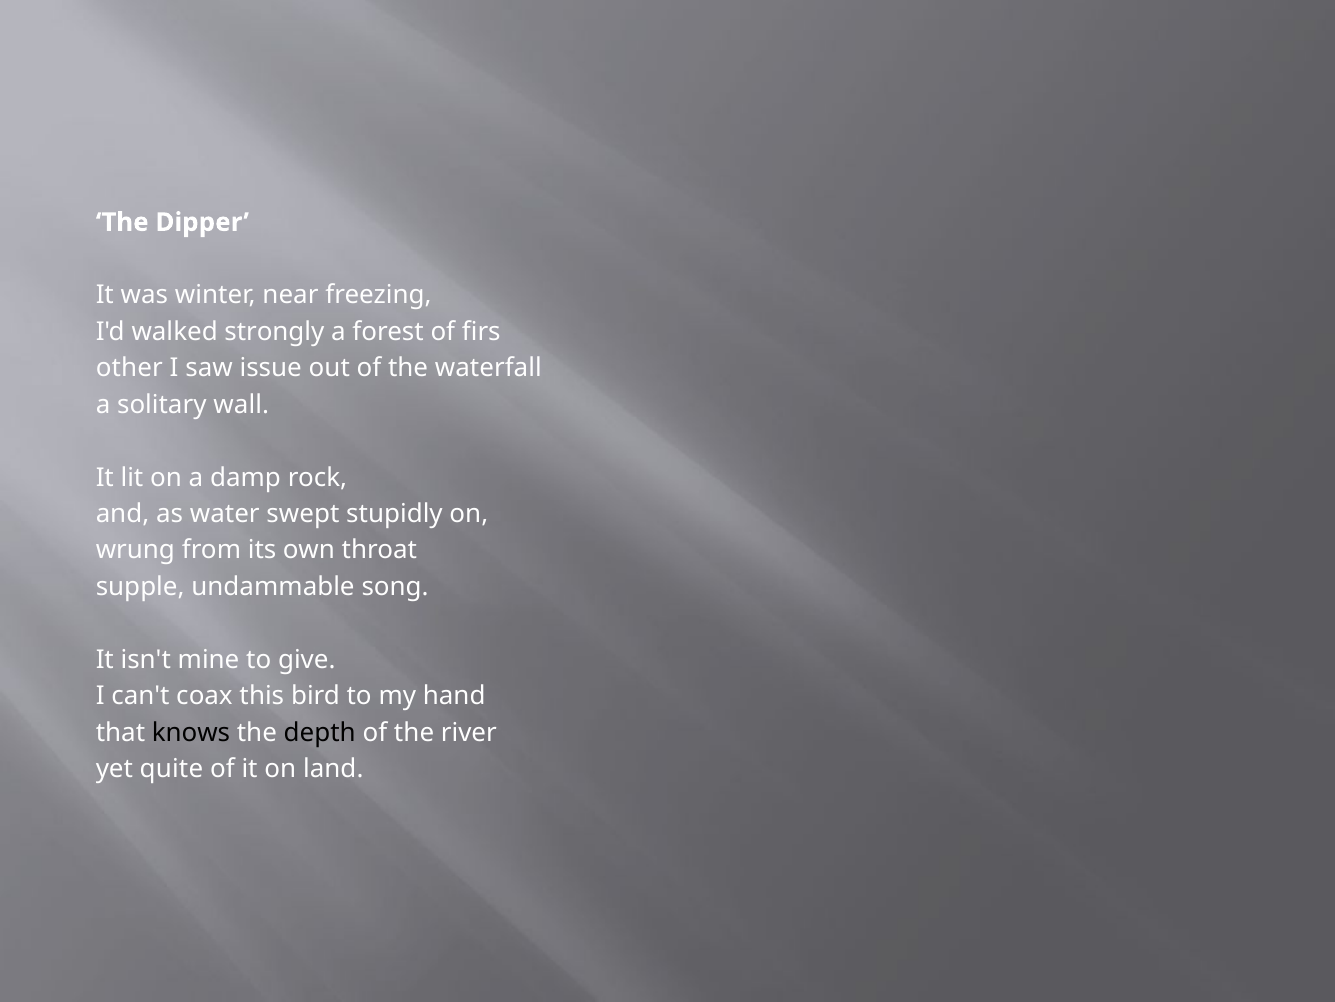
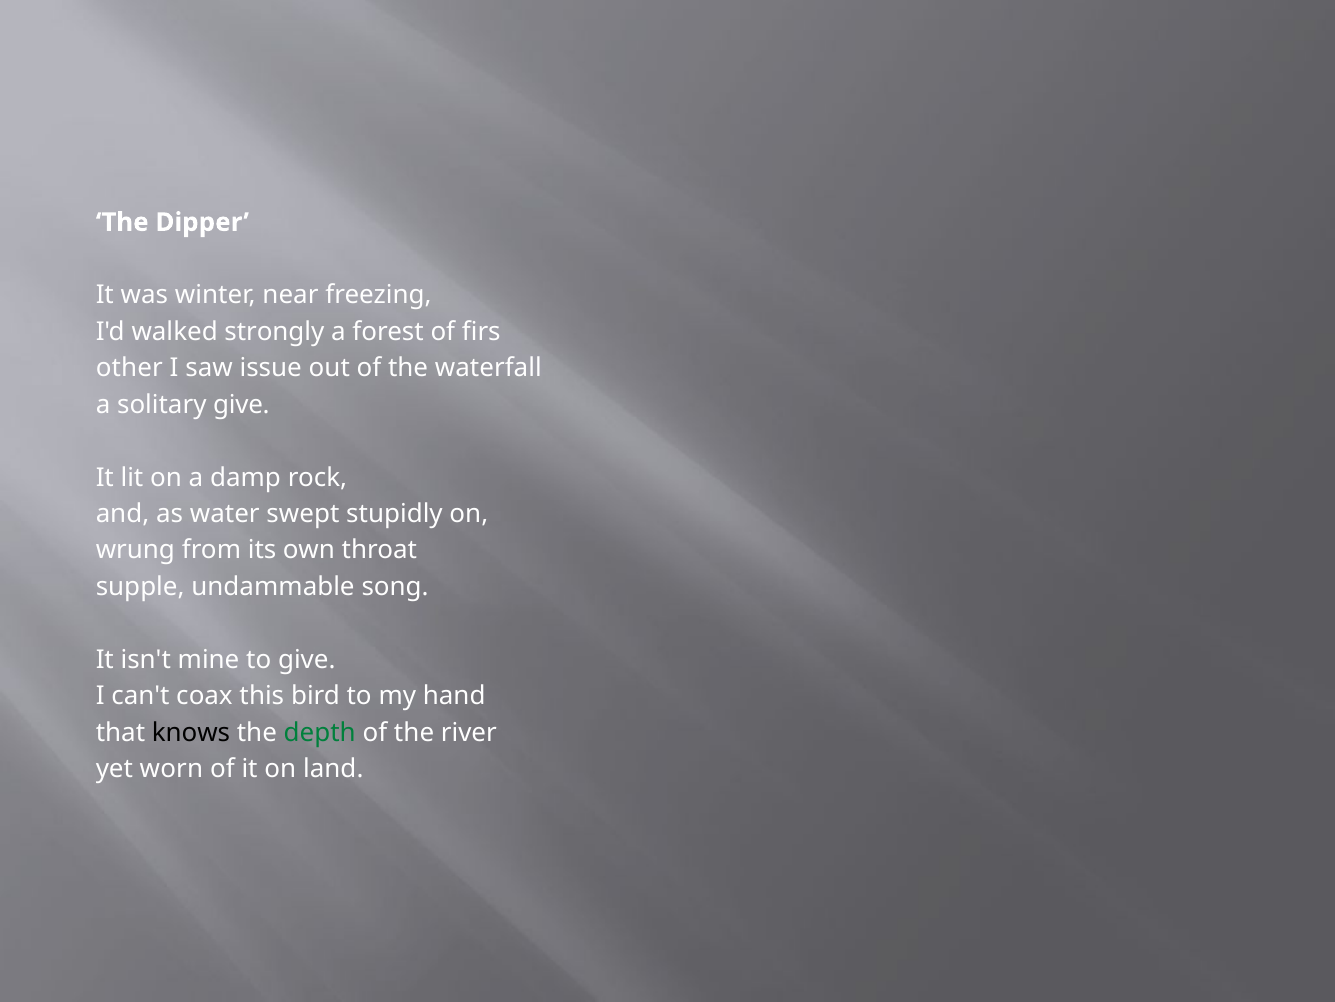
solitary wall: wall -> give (241, 404)
depth colour: black -> green (320, 732)
quite: quite -> worn (171, 769)
